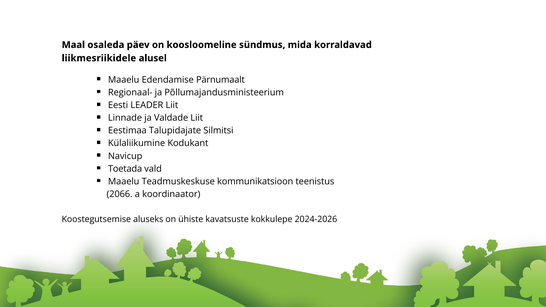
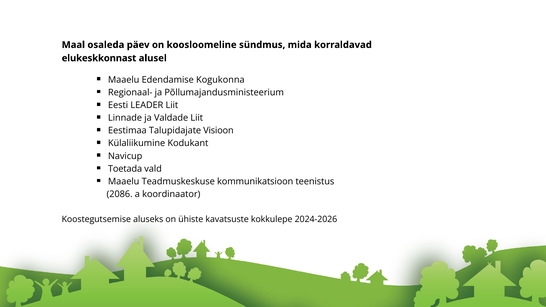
liikmesriikidele: liikmesriikidele -> elukeskkonnast (99, 58)
Pärnumaalt: Pärnumaalt -> Kogukonna (220, 80)
Silmitsi: Silmitsi -> Visioon (218, 131)
2066: 2066 -> 2086 (120, 194)
